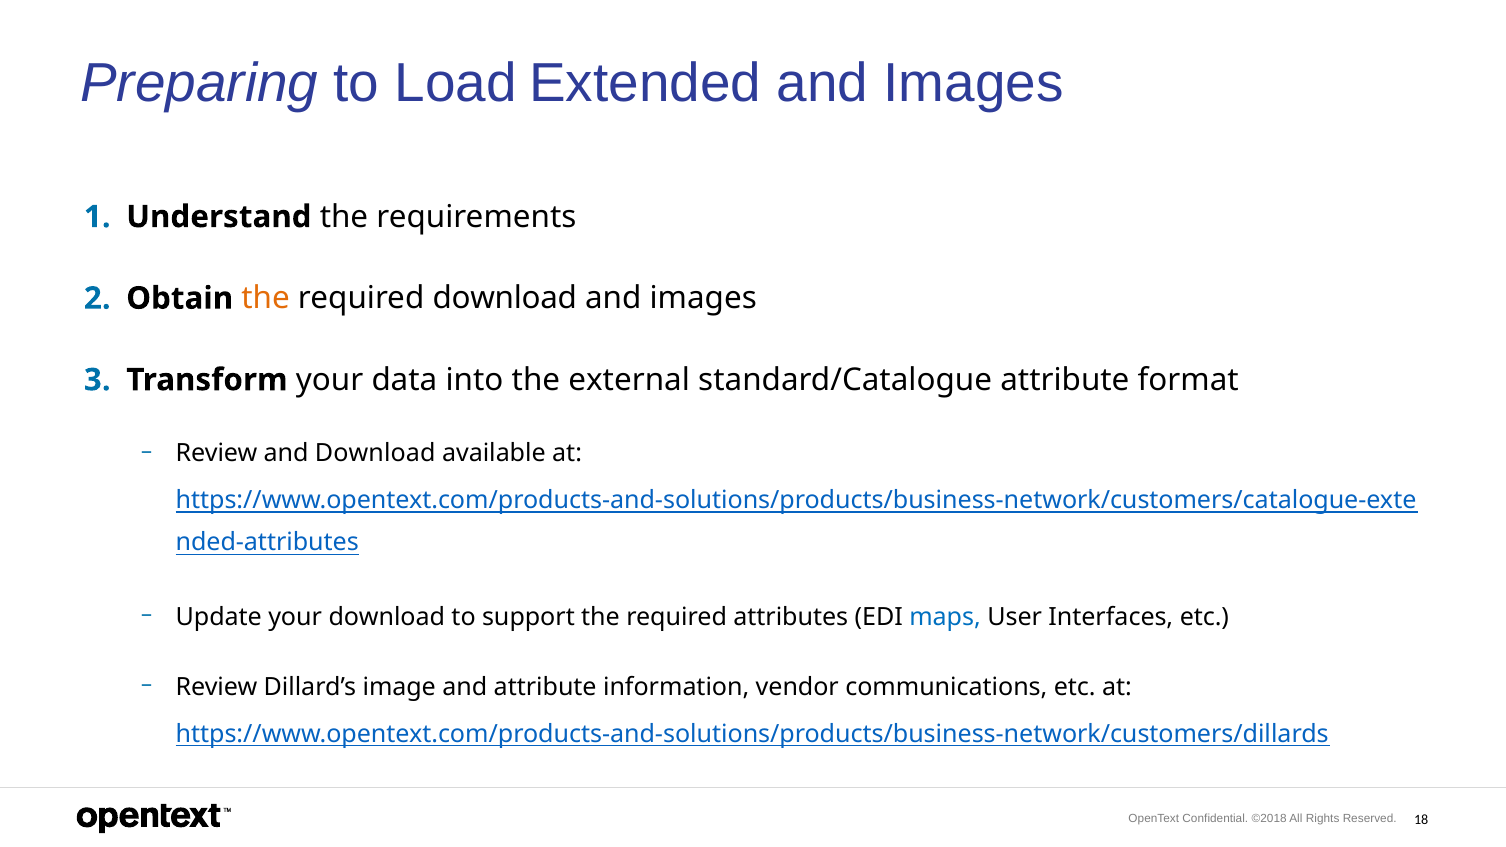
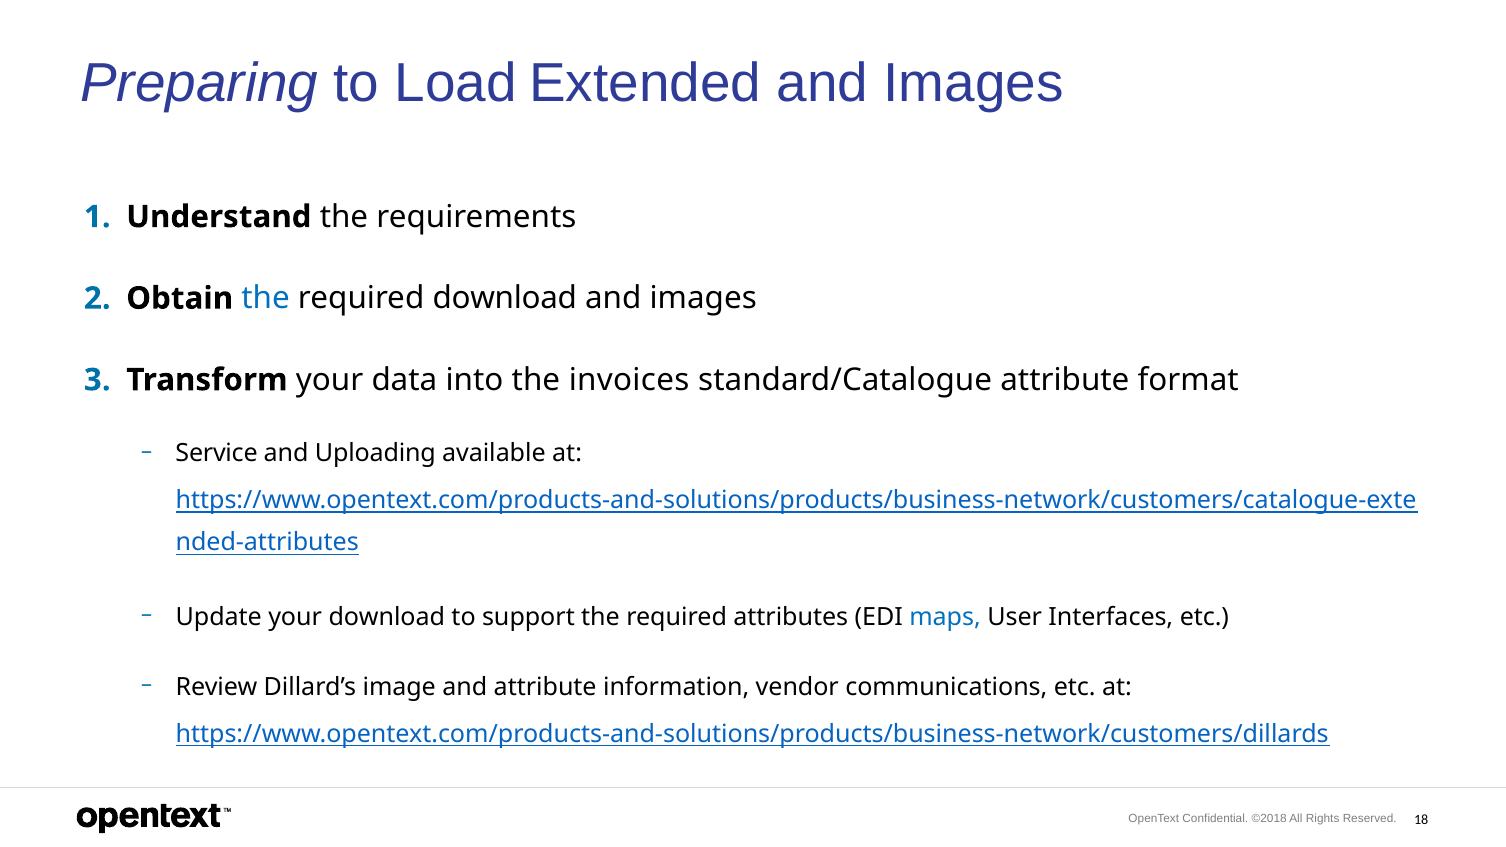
the colour: orange -> blue (266, 298)
external: external -> invoices (629, 380)
Review: Review -> Service (217, 454)
and Download: Download -> Uploading (375, 454)
